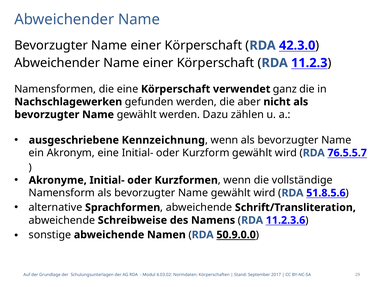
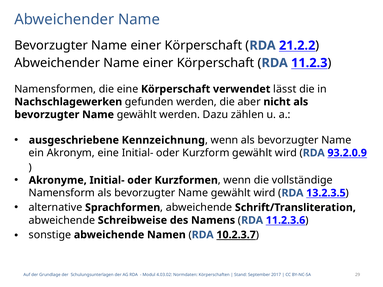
42.3.0: 42.3.0 -> 21.2.2 (297, 46)
ganz: ganz -> lässt (285, 89)
76.5.5.7: 76.5.5.7 -> 93.2.0.9 (347, 153)
51.8.5.6: 51.8.5.6 -> 13.2.3.5 (326, 193)
50.9.0.0: 50.9.0.0 -> 10.2.3.7 (236, 235)
